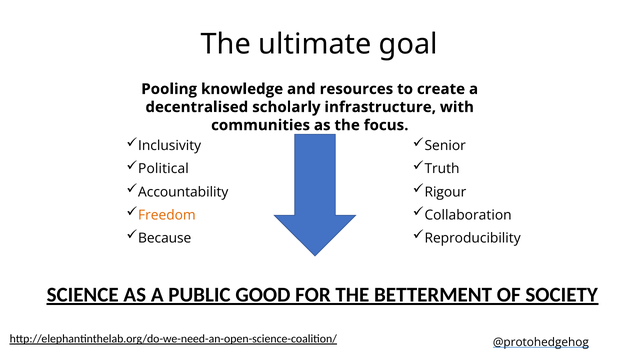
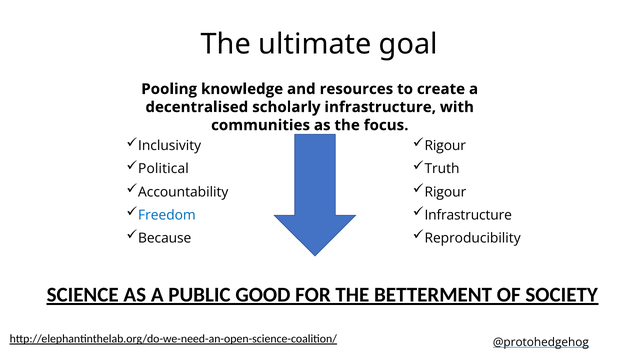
Senior: Senior -> Rigour (445, 146)
Freedom colour: orange -> blue (167, 215)
Collaboration: Collaboration -> Infrastructure (468, 215)
